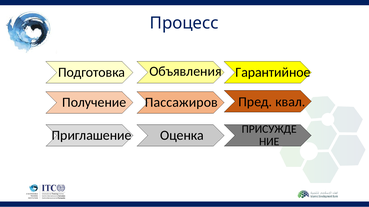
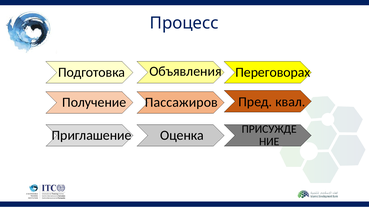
Гарантийное: Гарантийное -> Переговорах (273, 72)
